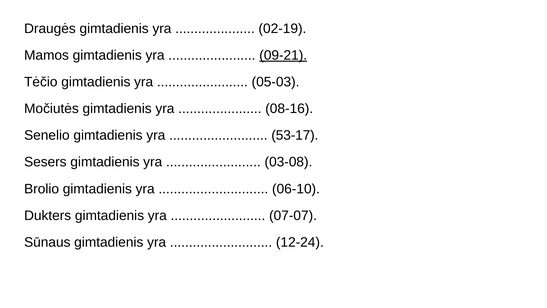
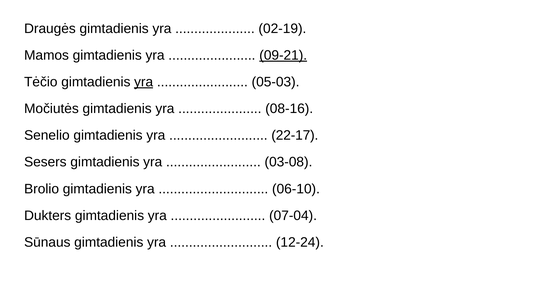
yra underline: none -> present (144, 82)
53-17: 53-17 -> 22-17 (295, 135)
07-07: 07-07 -> 07-04 (293, 215)
